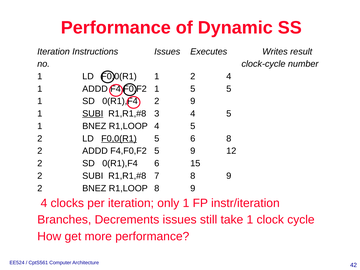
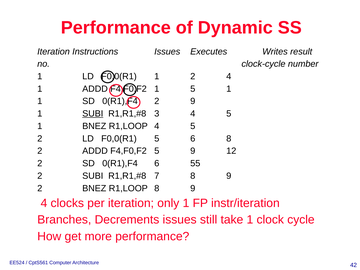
1 5 5: 5 -> 1 (229, 89)
F0,0(R1 underline: present -> none (119, 139)
15: 15 -> 55 (195, 163)
